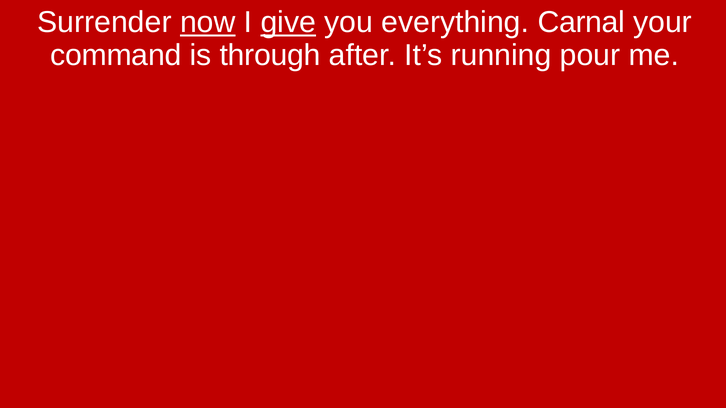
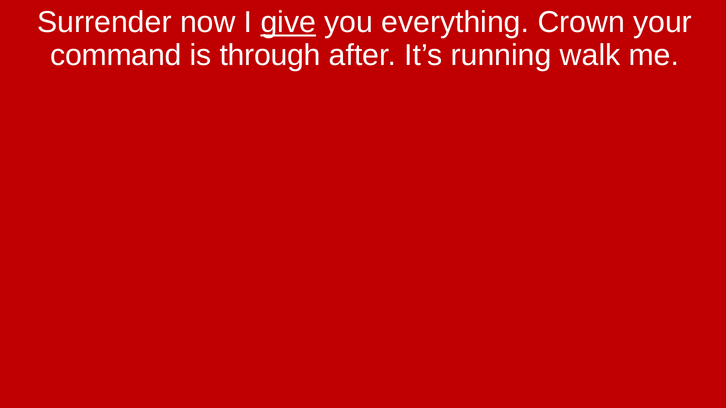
now underline: present -> none (208, 22)
Carnal: Carnal -> Crown (581, 22)
pour: pour -> walk (590, 55)
